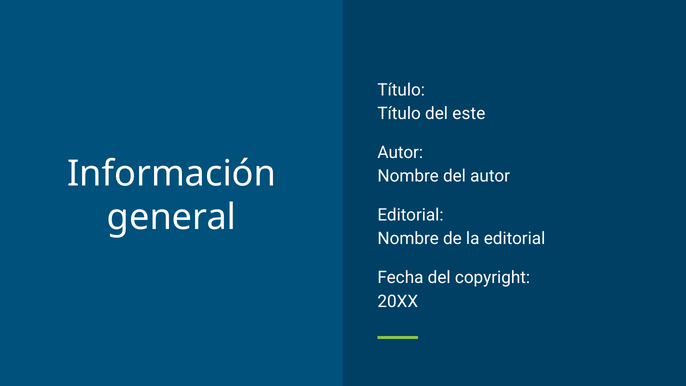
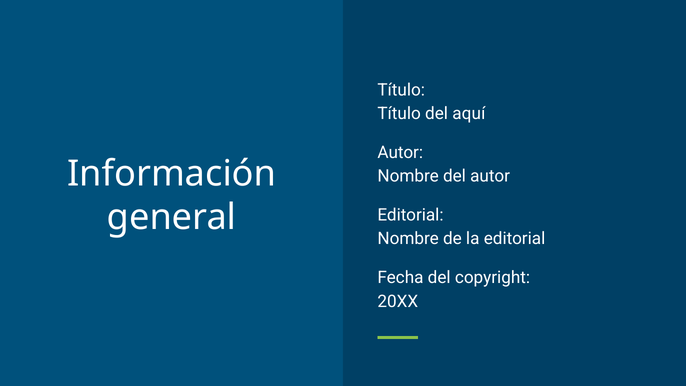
este: este -> aquí (469, 114)
